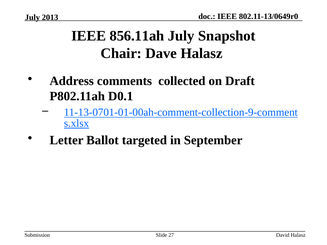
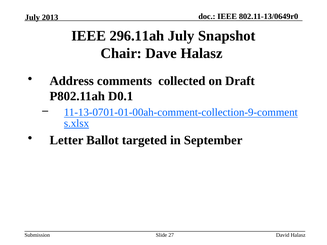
856.11ah: 856.11ah -> 296.11ah (137, 36)
